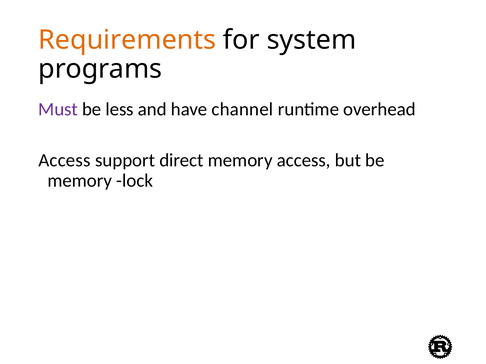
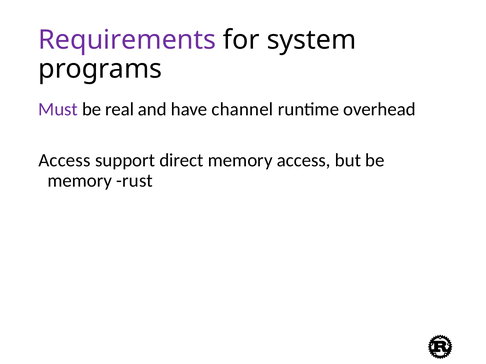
Requirements colour: orange -> purple (127, 40)
less: less -> real (120, 110)
lock: lock -> rust (135, 181)
